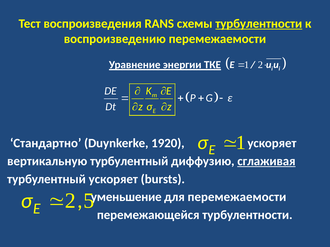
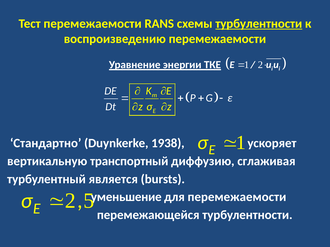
Тест воспроизведения: воспроизведения -> перемежаемости (93, 24)
1920: 1920 -> 1938 (168, 144)
вертикальную турбулентный: турбулентный -> транспортный (129, 162)
сглаживая underline: present -> none (266, 162)
турбулентный ускоряет: ускоряет -> является (113, 179)
